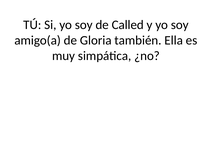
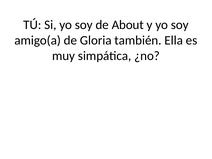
Called: Called -> About (128, 25)
